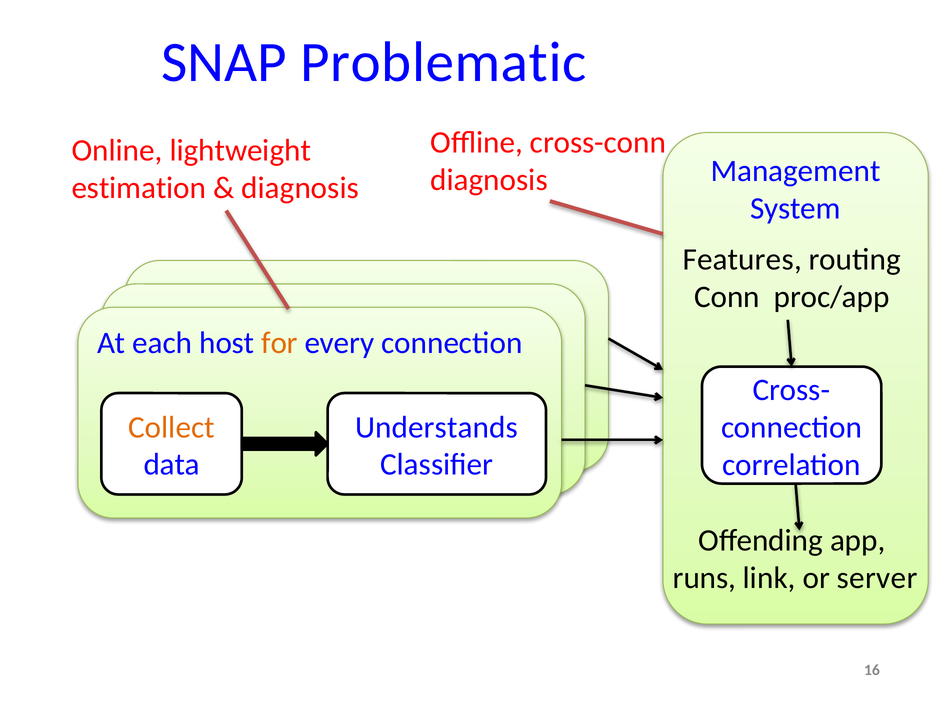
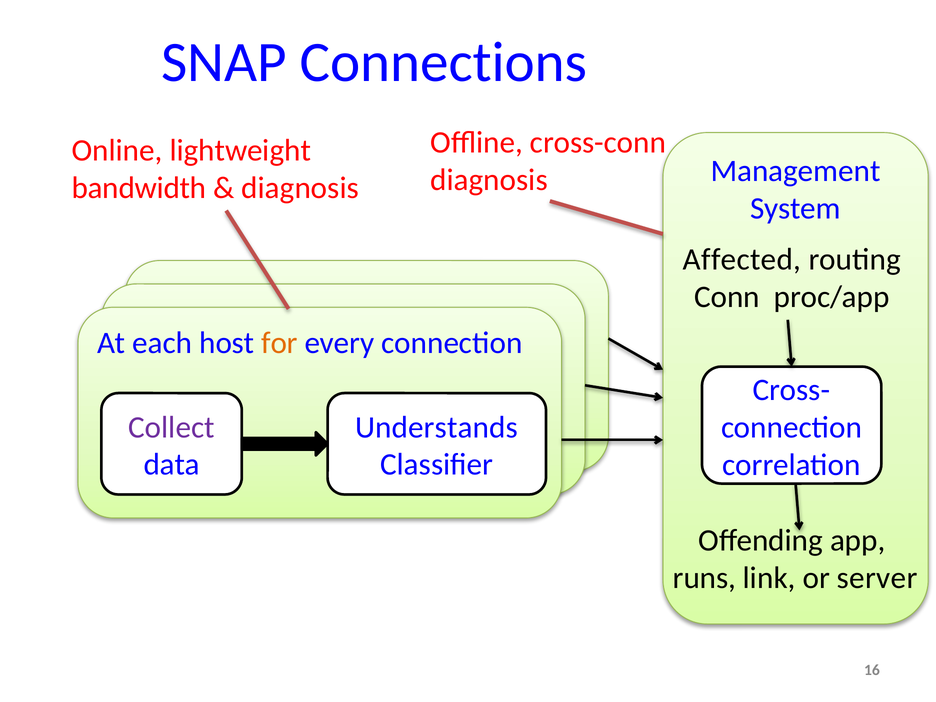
Problematic: Problematic -> Connections (444, 62)
estimation: estimation -> bandwidth (139, 188)
Features: Features -> Affected (742, 259)
Collect colour: orange -> purple (171, 427)
